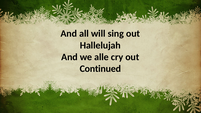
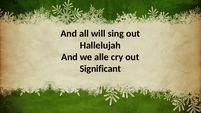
Continued: Continued -> Significant (100, 69)
